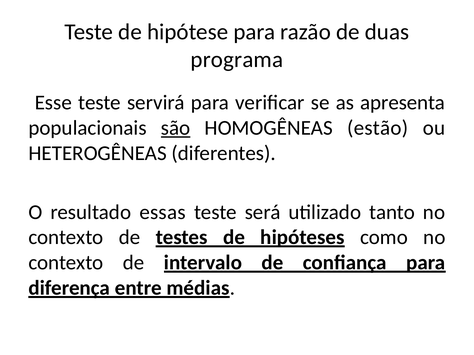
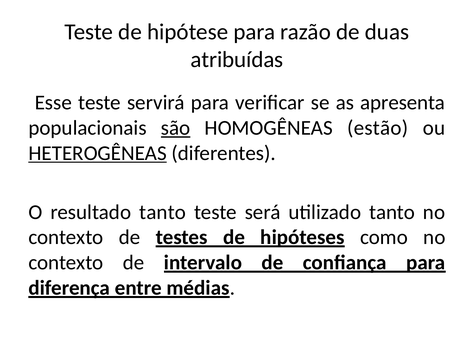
programa: programa -> atribuídas (237, 60)
HETEROGÊNEAS underline: none -> present (98, 153)
resultado essas: essas -> tanto (163, 212)
